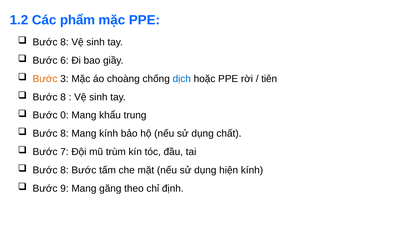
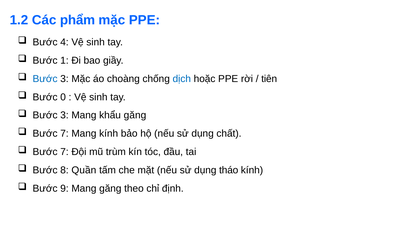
8: 8 -> 4 (64, 42)
6: 6 -> 1 (64, 60)
Bước colour: orange -> blue (45, 79)
8: 8 -> 0 (63, 97)
0: 0 -> 3 (64, 115)
khẩu trung: trung -> găng (135, 115)
8: 8 -> 7 (64, 134)
8 Bước: Bước -> Quần (84, 170)
hiện: hiện -> tháo (229, 170)
